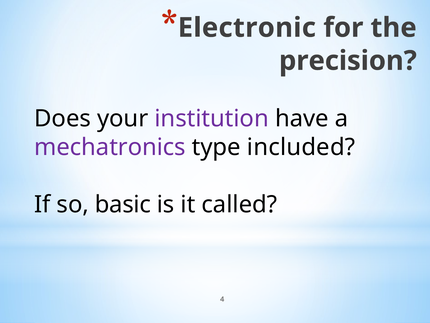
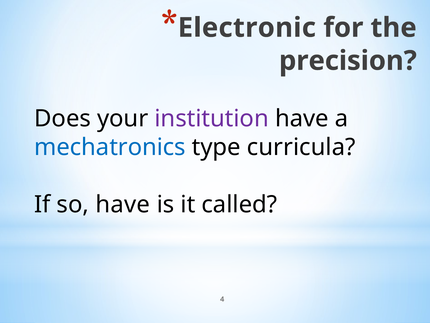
mechatronics colour: purple -> blue (110, 147)
included: included -> curricula (301, 147)
so basic: basic -> have (123, 204)
